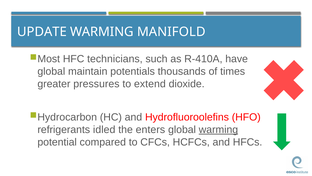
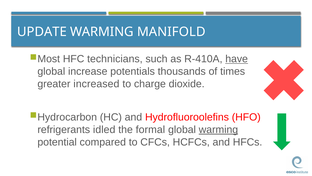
have underline: none -> present (237, 59)
maintain: maintain -> increase (88, 71)
pressures: pressures -> increased (96, 84)
extend: extend -> charge (150, 84)
enters: enters -> formal (150, 129)
